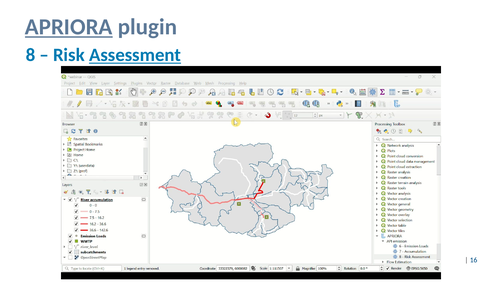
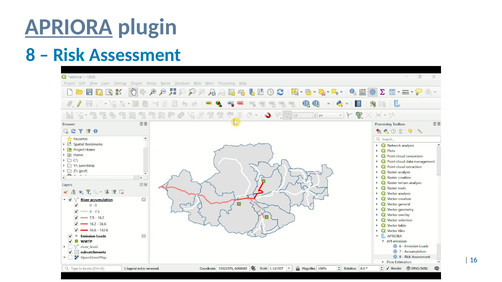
Assessment underline: present -> none (135, 55)
